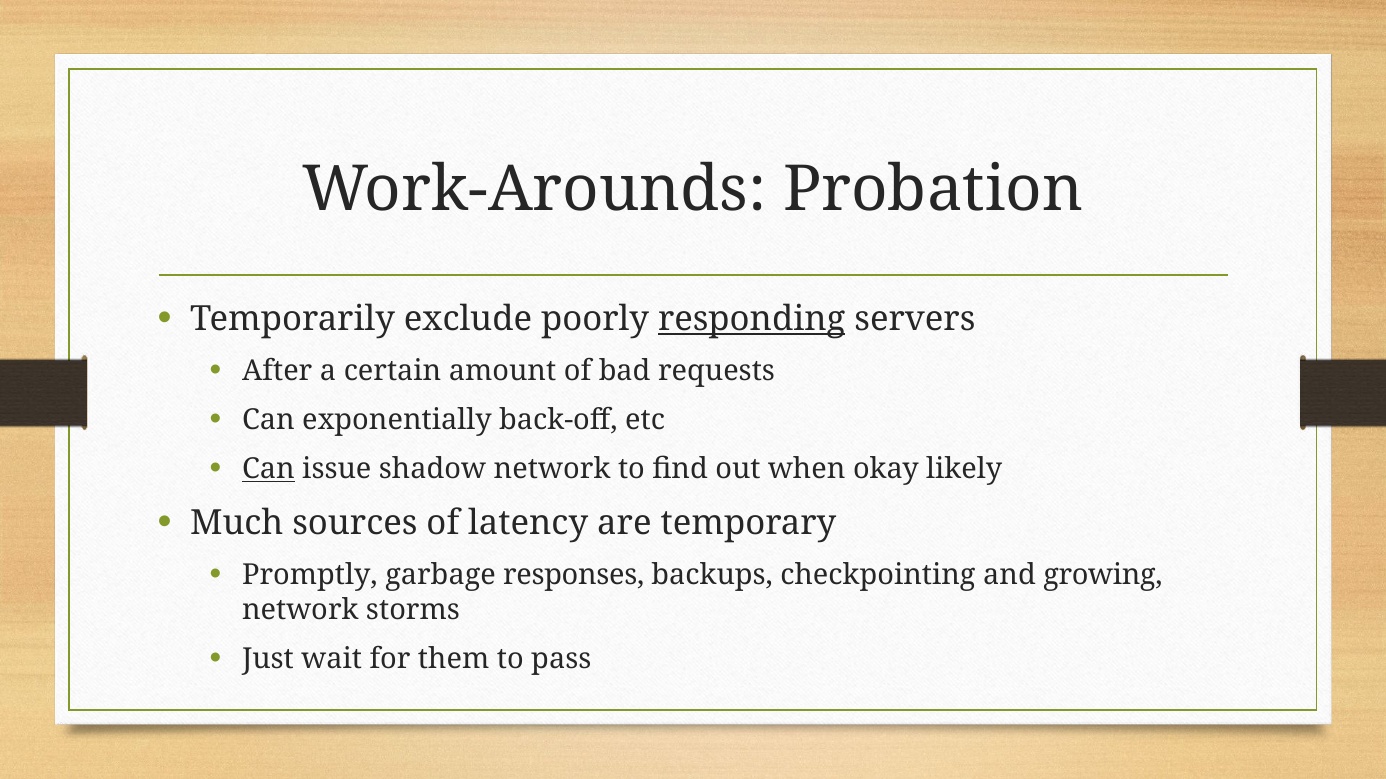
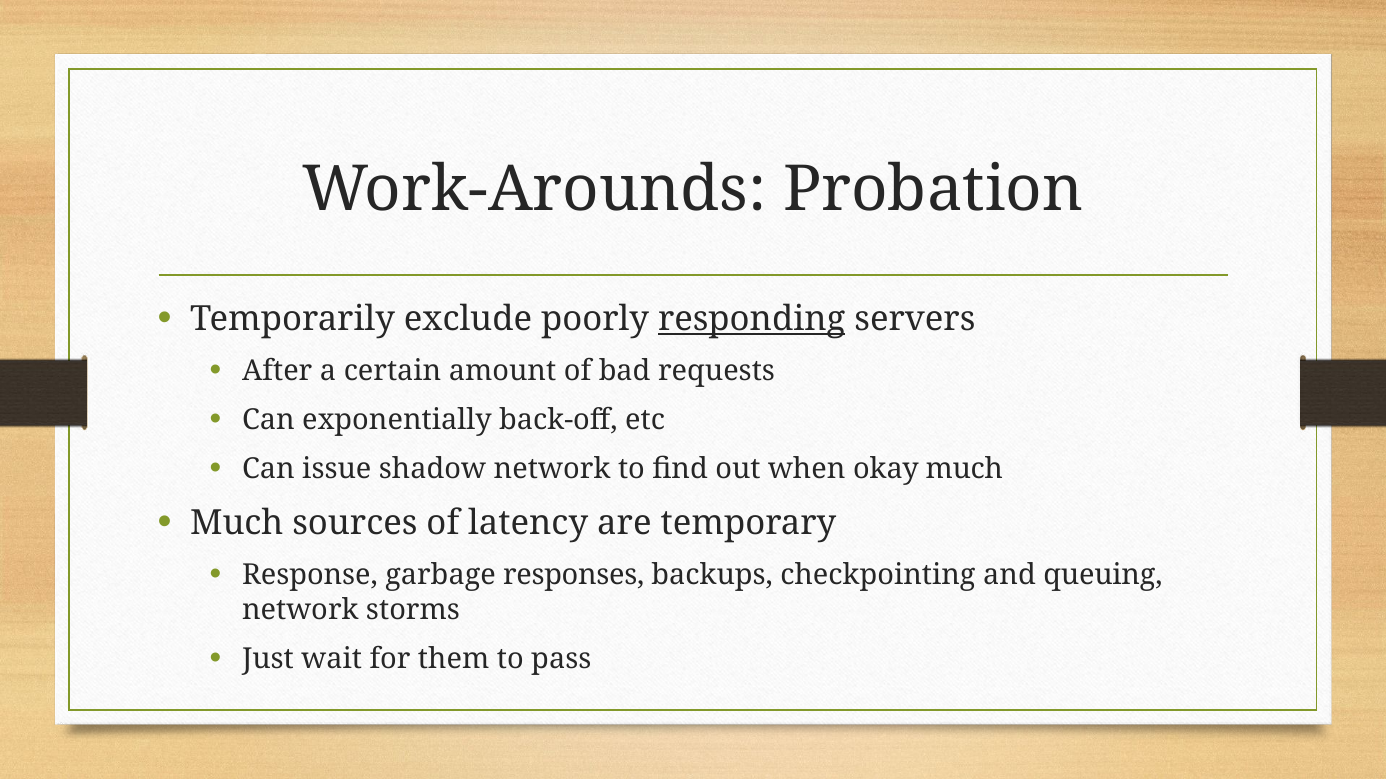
Can underline: present -> none (268, 469)
okay likely: likely -> much (964, 469)
Promptly: Promptly -> Response (310, 576)
growing: growing -> queuing (1103, 576)
